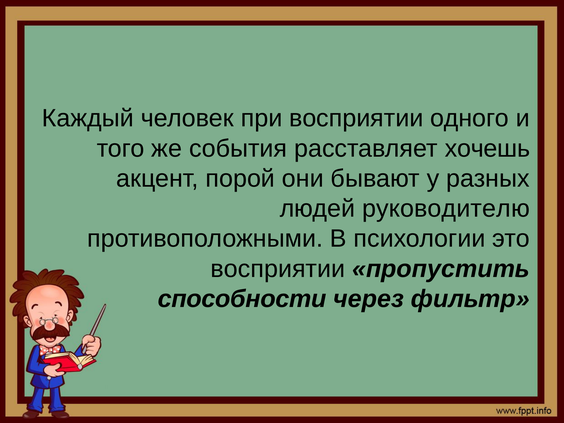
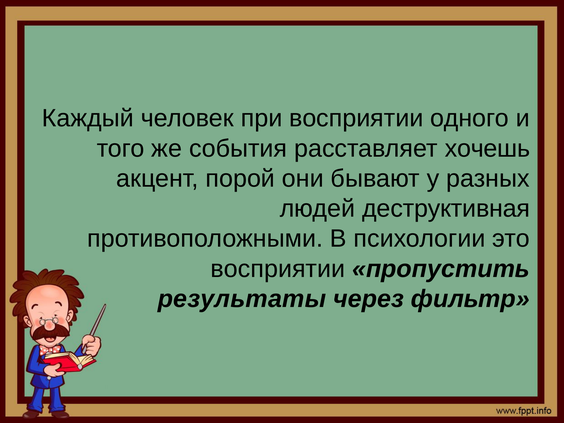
руководителю: руководителю -> деструктивная (446, 209)
способности: способности -> результаты (242, 299)
